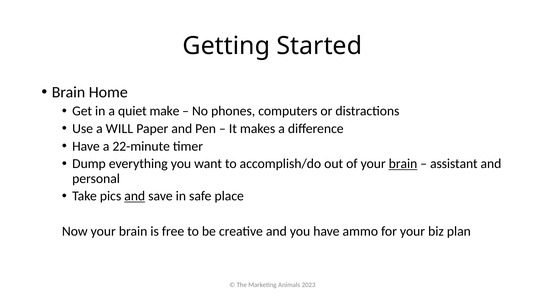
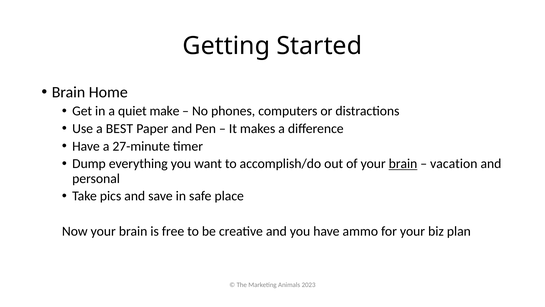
WILL: WILL -> BEST (119, 128)
22-minute: 22-minute -> 27-minute (141, 146)
assistant: assistant -> vacation (454, 164)
and underline: present -> none (135, 196)
